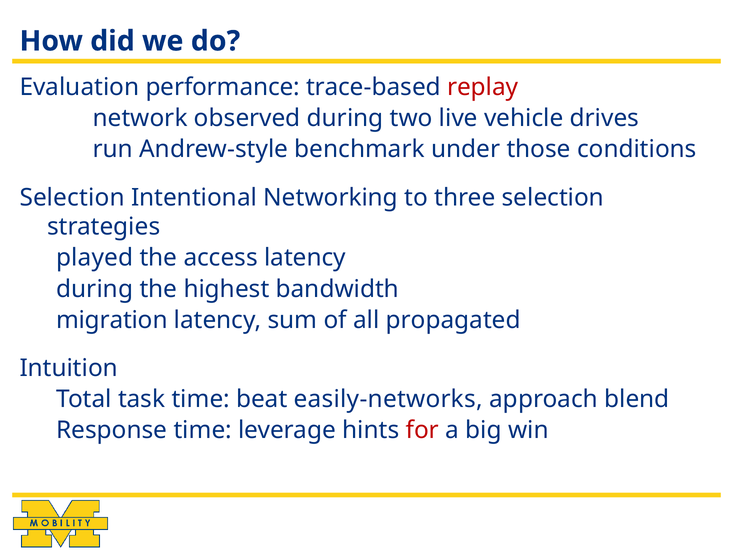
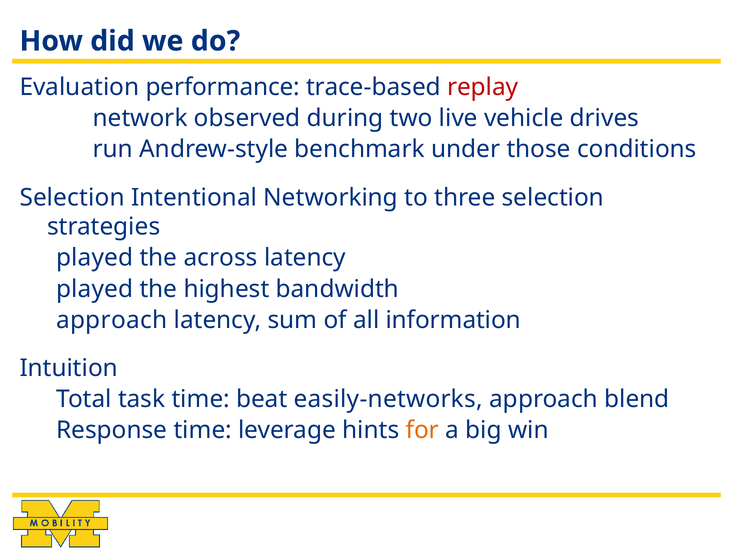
access: access -> across (221, 258)
during: during -> played (95, 289)
migration: migration -> approach (112, 320)
propagated: propagated -> information (453, 320)
for colour: red -> orange (422, 430)
